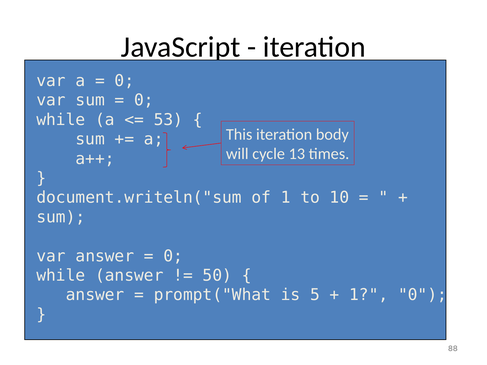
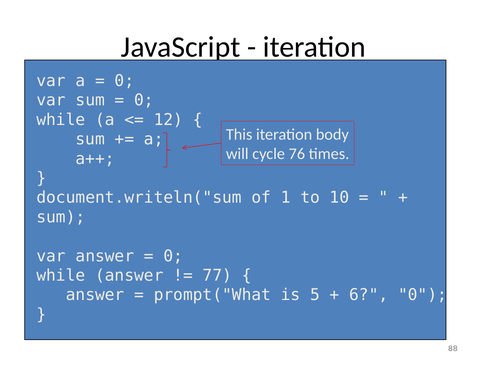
53: 53 -> 12 (168, 120)
13: 13 -> 76 (297, 154)
50: 50 -> 77 (217, 276)
1: 1 -> 6 (369, 295)
